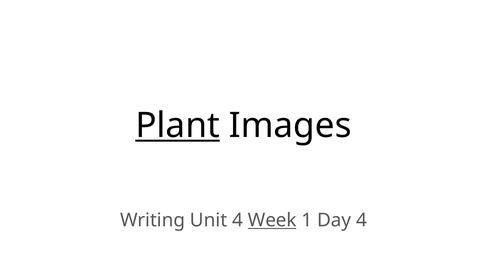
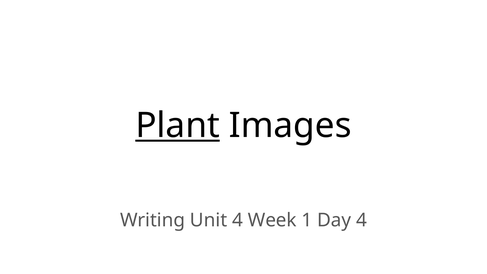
Week underline: present -> none (272, 220)
